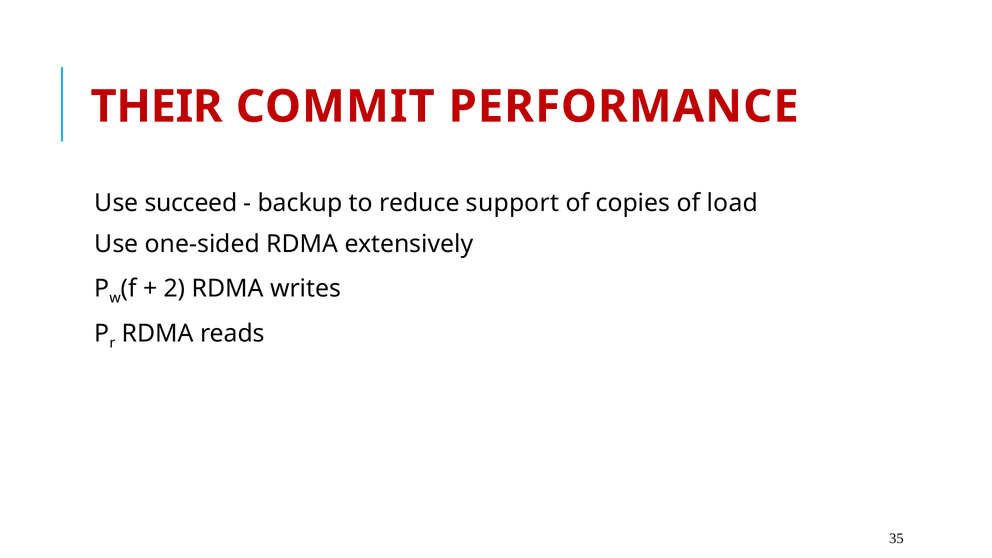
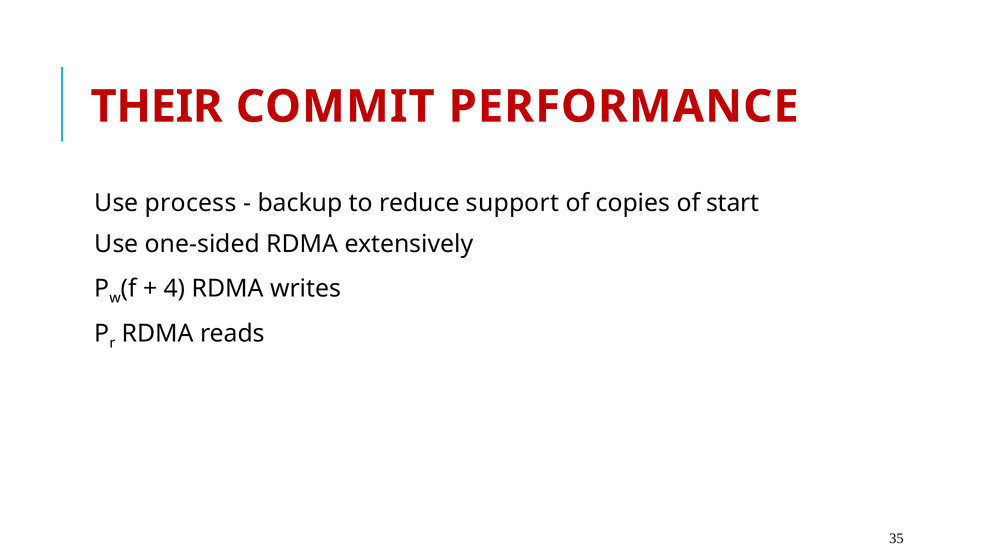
succeed: succeed -> process (191, 203)
load: load -> start (733, 203)
2: 2 -> 4 (175, 288)
